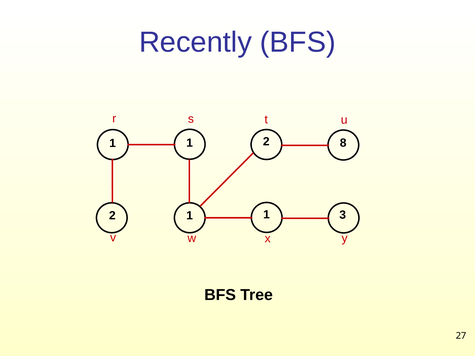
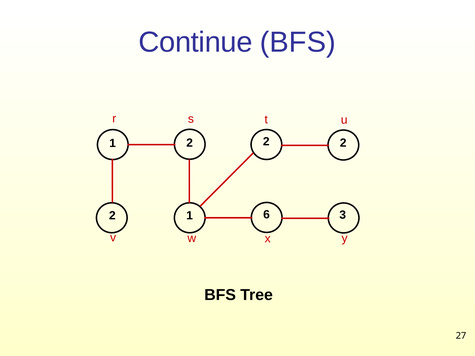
Recently: Recently -> Continue (196, 42)
8: 8 -> 2 (343, 143)
1: 1 -> 2 (190, 143)
1: 1 -> 6 (267, 215)
